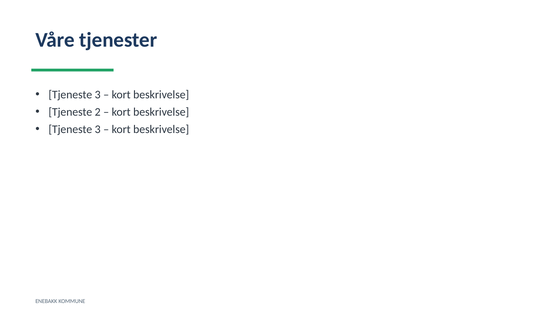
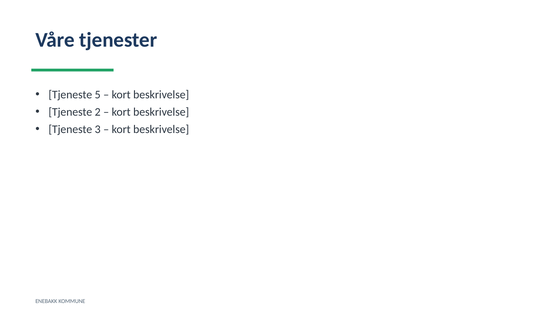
3: 3 -> 5 (98, 94)
